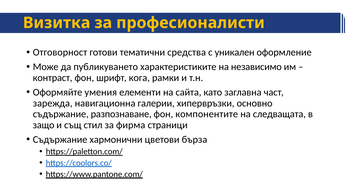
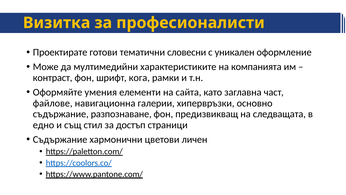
Отговорност: Отговорност -> Проектирате (60, 52)
средства: средства -> словесни (187, 52)
публикуването: публикуването -> мултимедийни (106, 67)
независимо: независимо -> компанията (256, 67)
зарежда: зарежда -> файлове (53, 103)
компонентите: компонентите -> предизвикващ (207, 114)
защо: защо -> едно (44, 125)
фирма: фирма -> достъп (131, 125)
бърза: бърза -> личен (195, 139)
